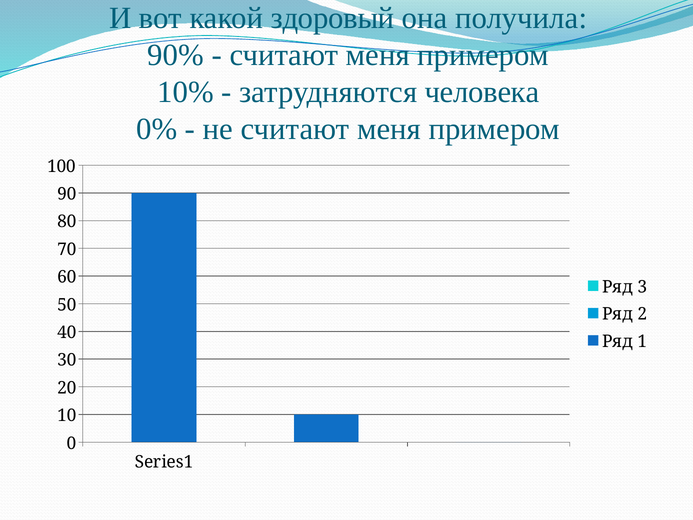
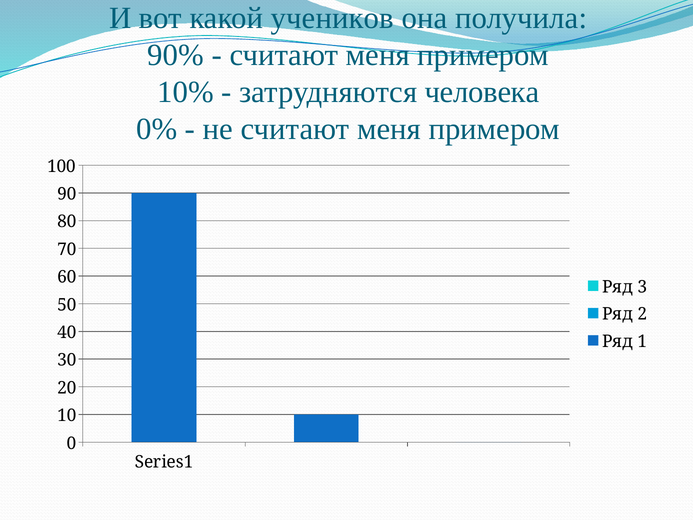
здоровый: здоровый -> учеников (332, 18)
